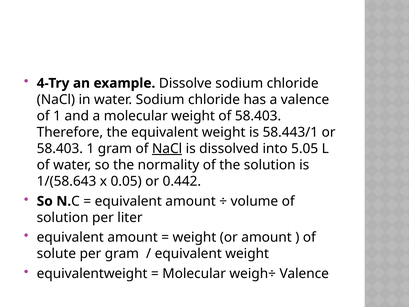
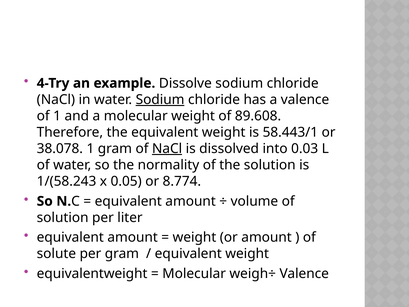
Sodium underline: none -> present (160, 100)
of 58.403: 58.403 -> 89.608 (258, 116)
58.403: 58.403 -> 38.078 (60, 149)
5.05: 5.05 -> 0.03 (305, 149)
1/(58.643: 1/(58.643 -> 1/(58.243 (67, 181)
0.442: 0.442 -> 8.774 (182, 181)
